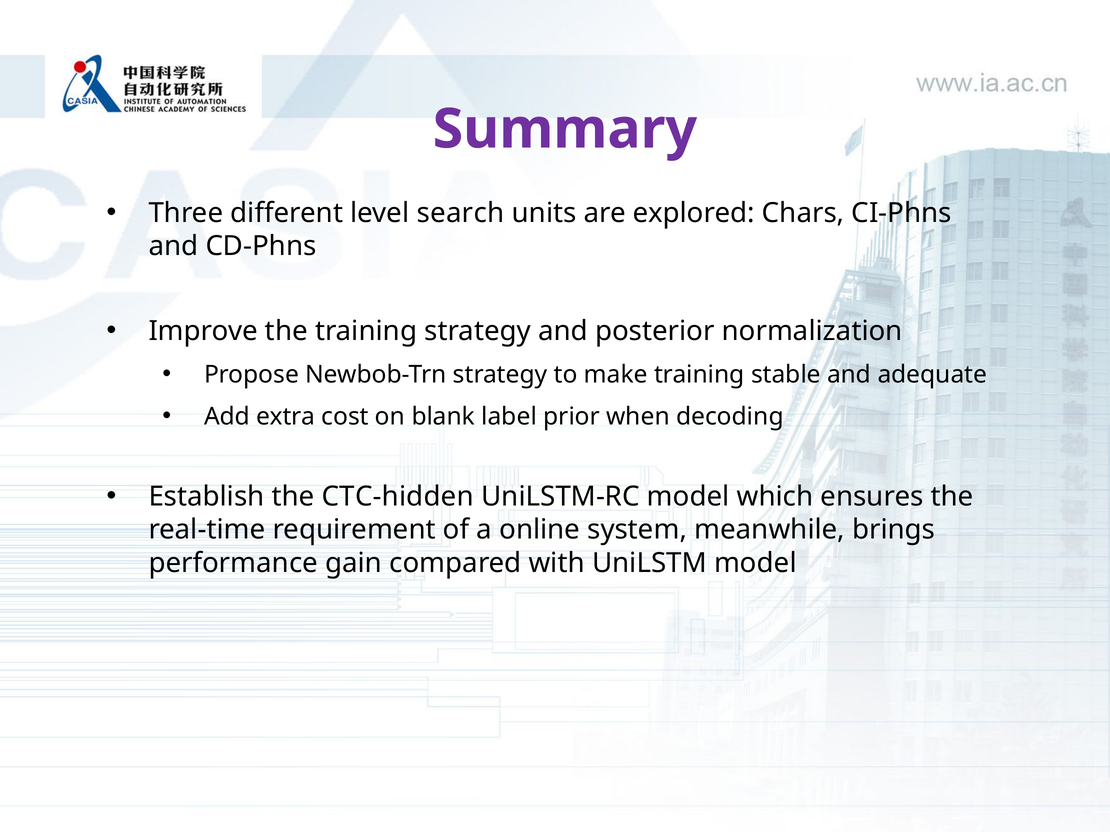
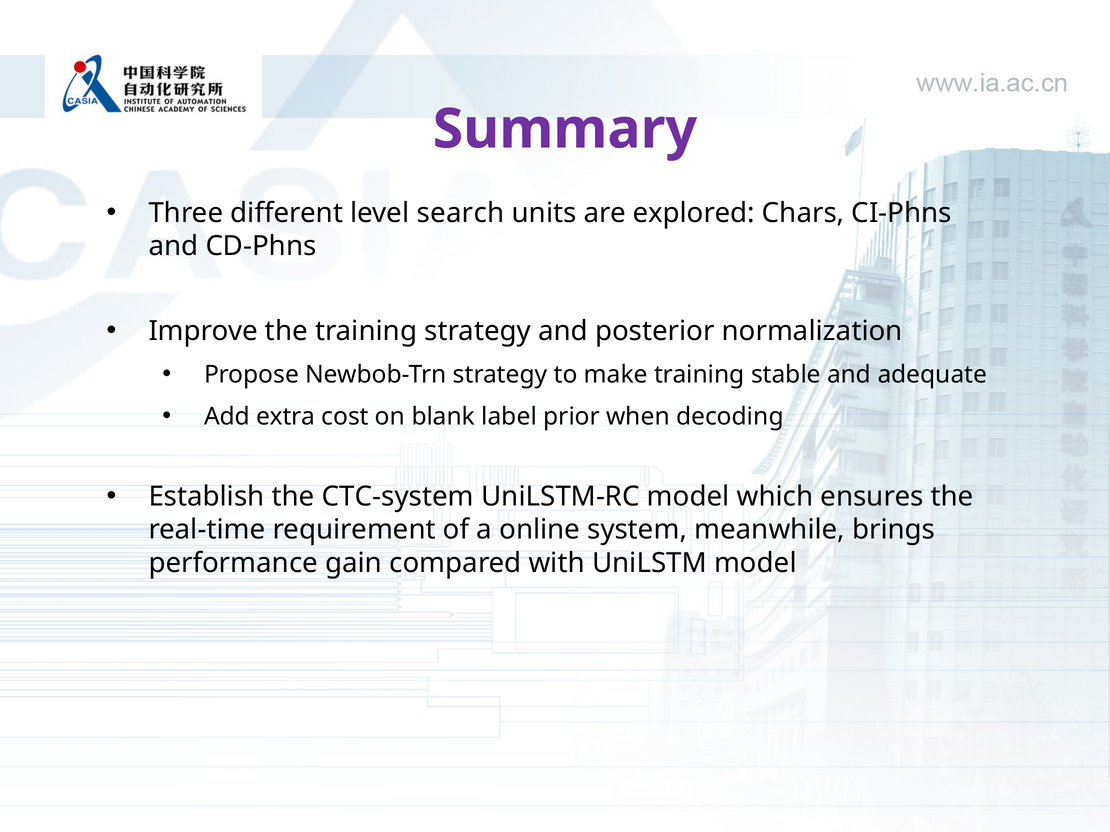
CTC-hidden: CTC-hidden -> CTC-system (398, 497)
